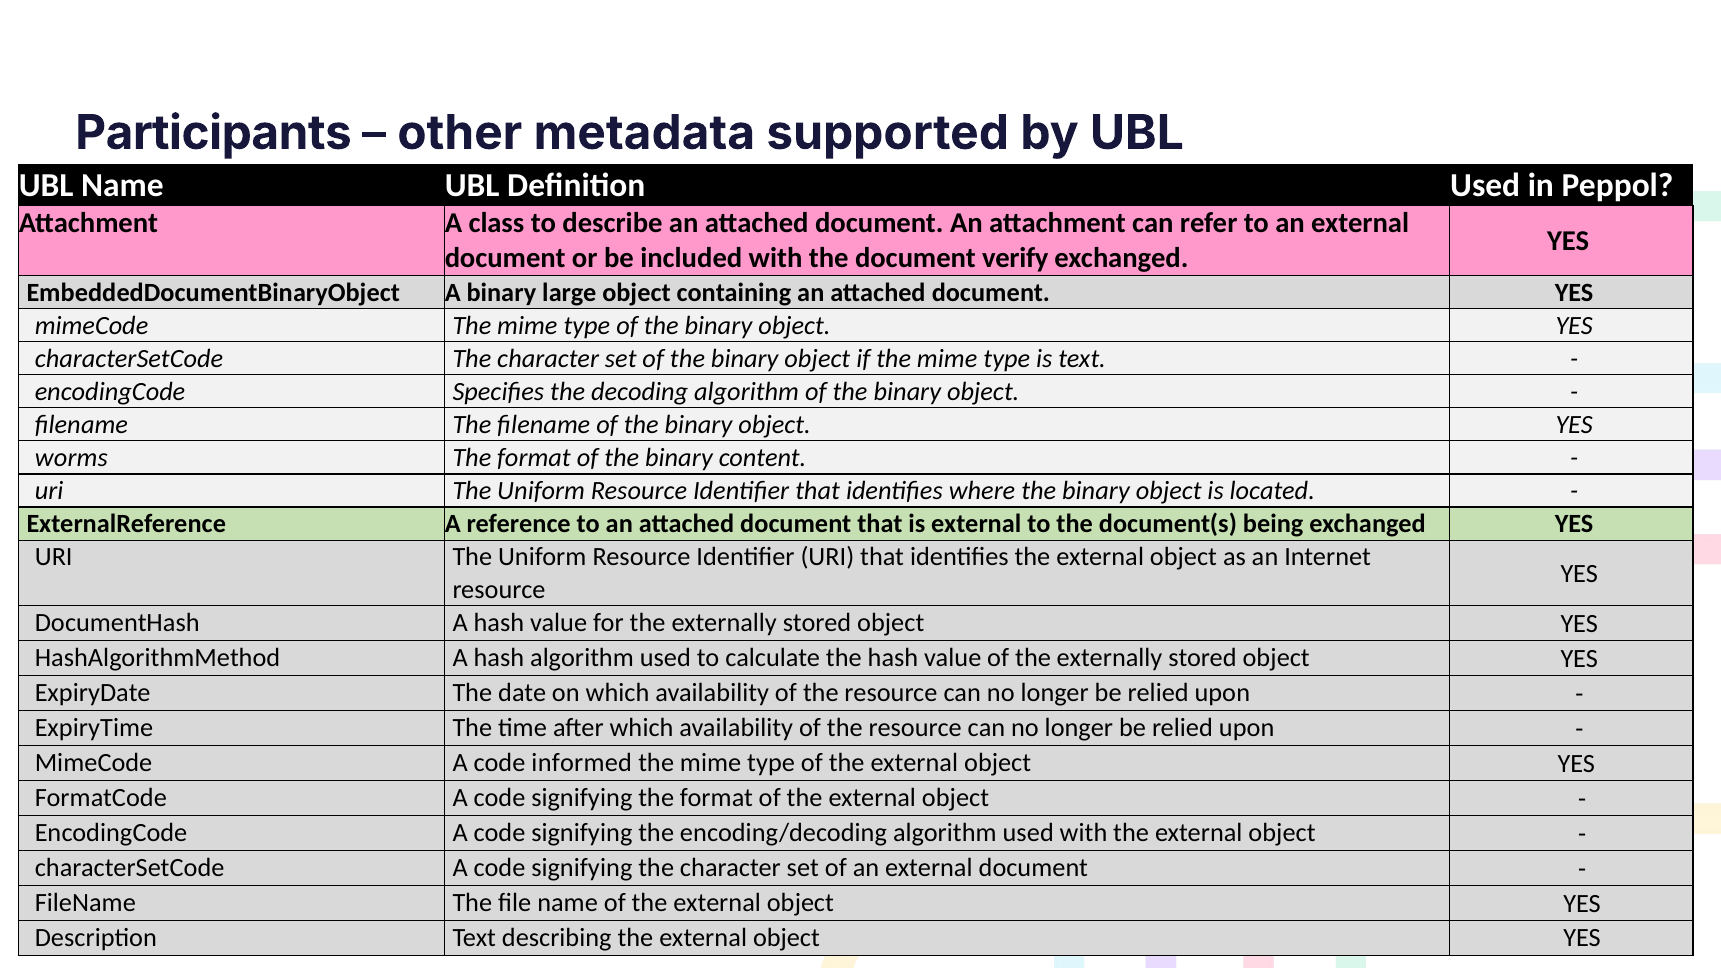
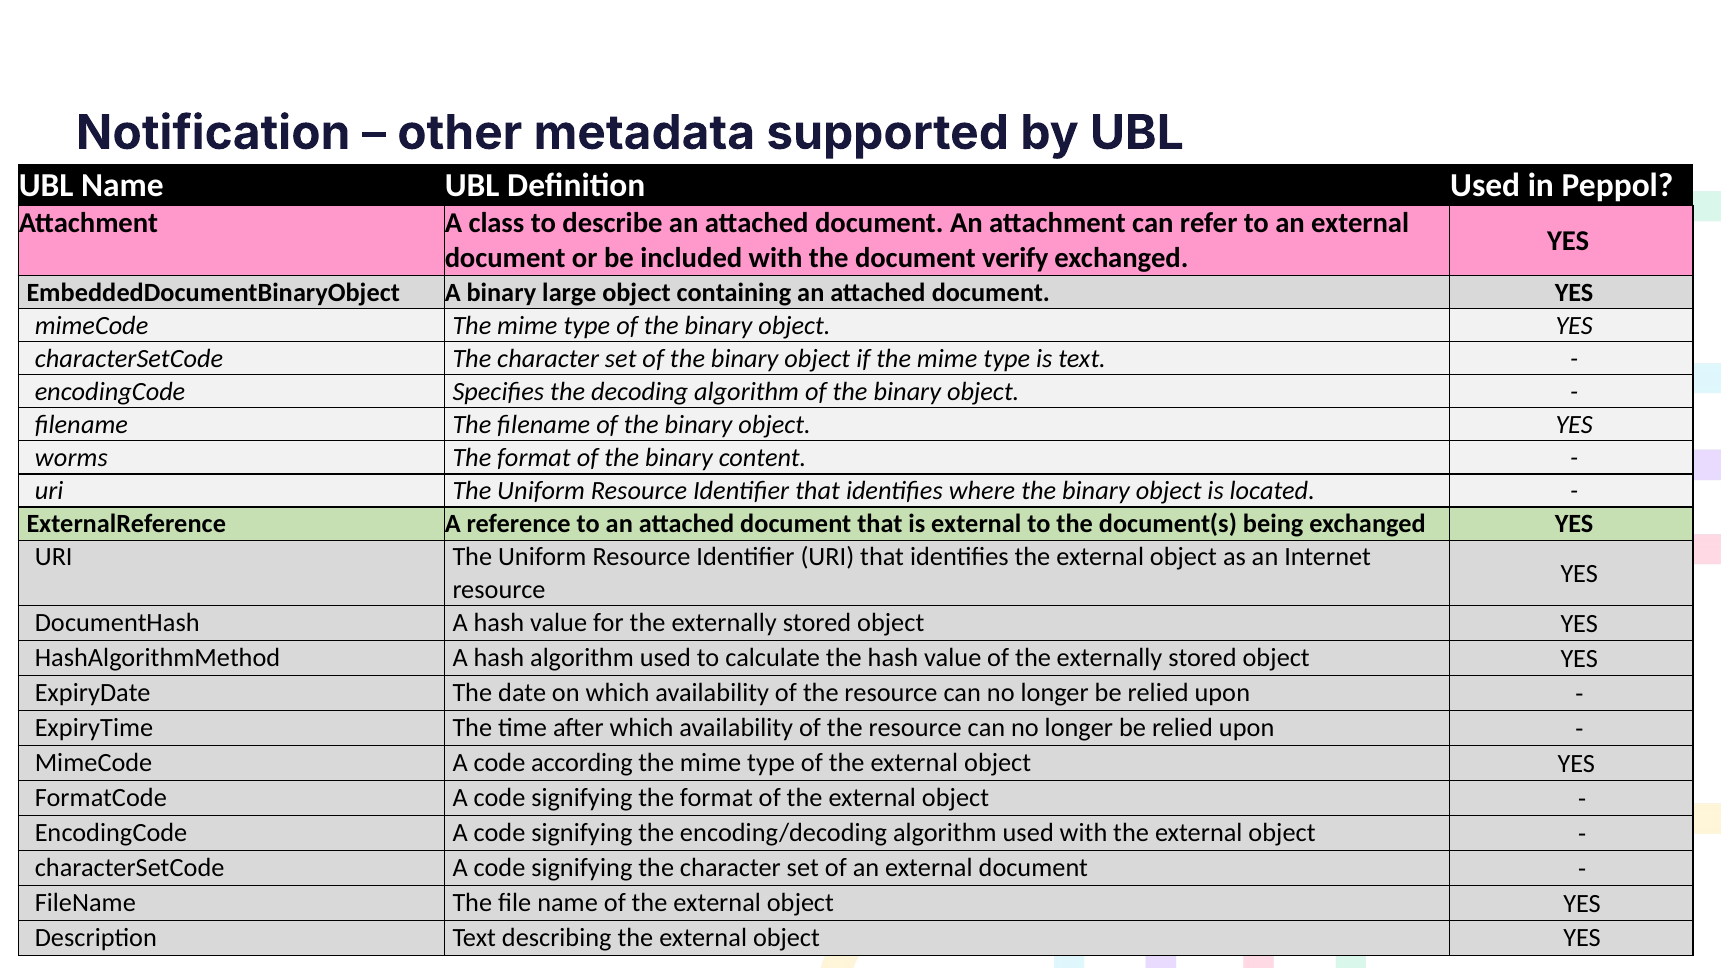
Participants: Participants -> Notification (213, 133)
informed: informed -> according (582, 763)
